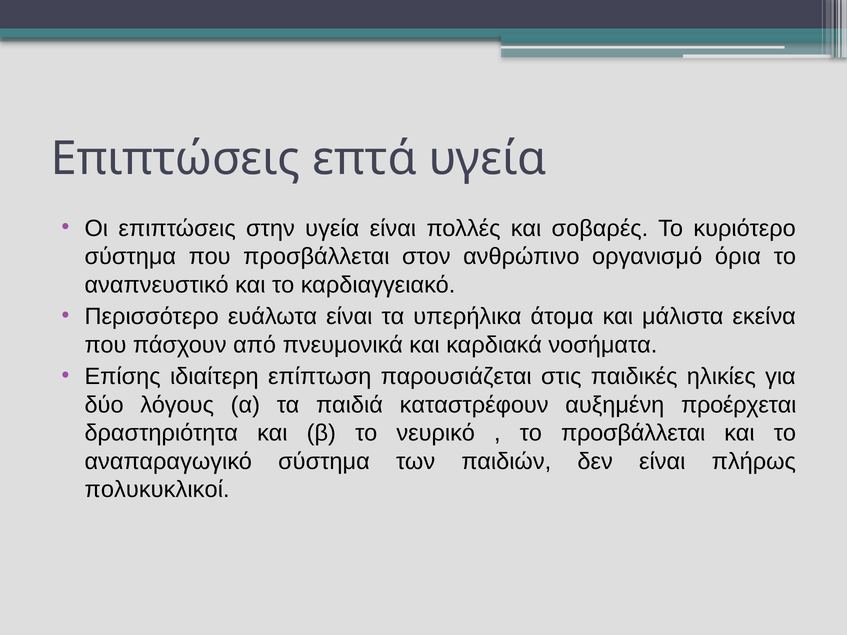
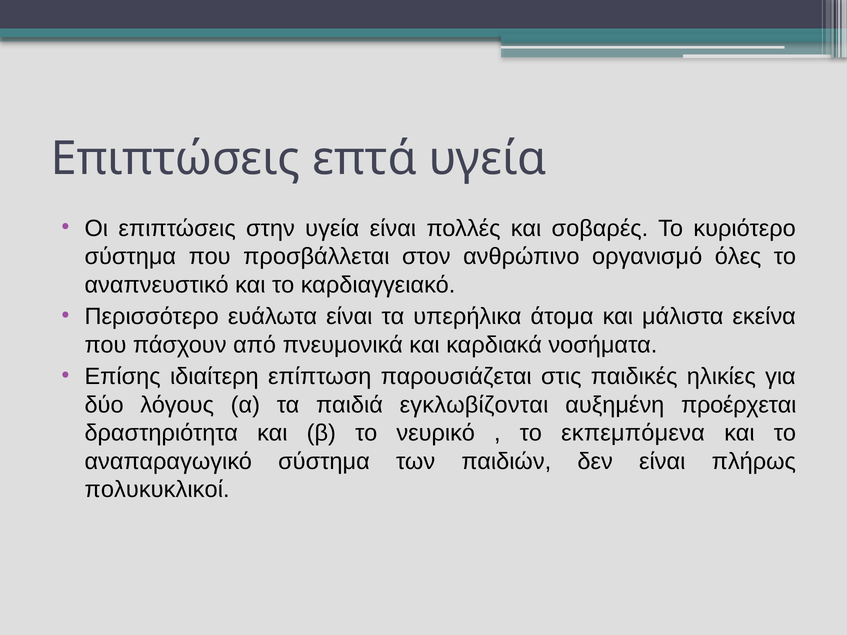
όρια: όρια -> όλες (738, 257)
καταστρέφουν: καταστρέφουν -> εγκλωβίζονται (474, 405)
το προσβάλλεται: προσβάλλεται -> εκπεμπόμενα (633, 433)
